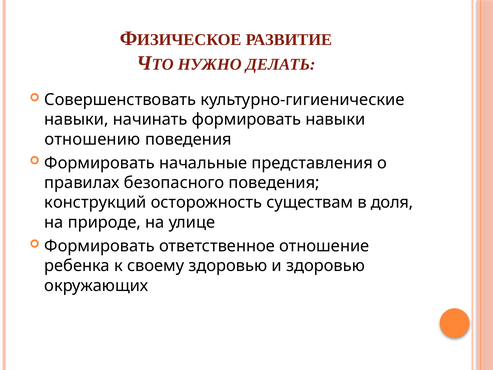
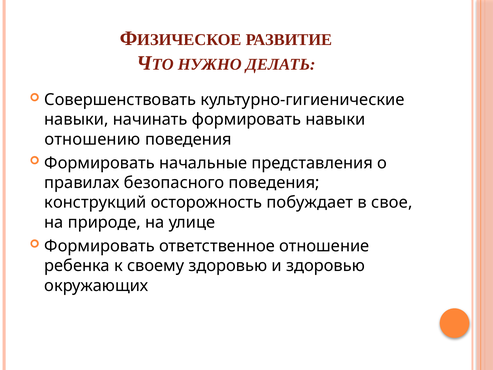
существам: существам -> побуждает (310, 202)
доля: доля -> свое (392, 202)
